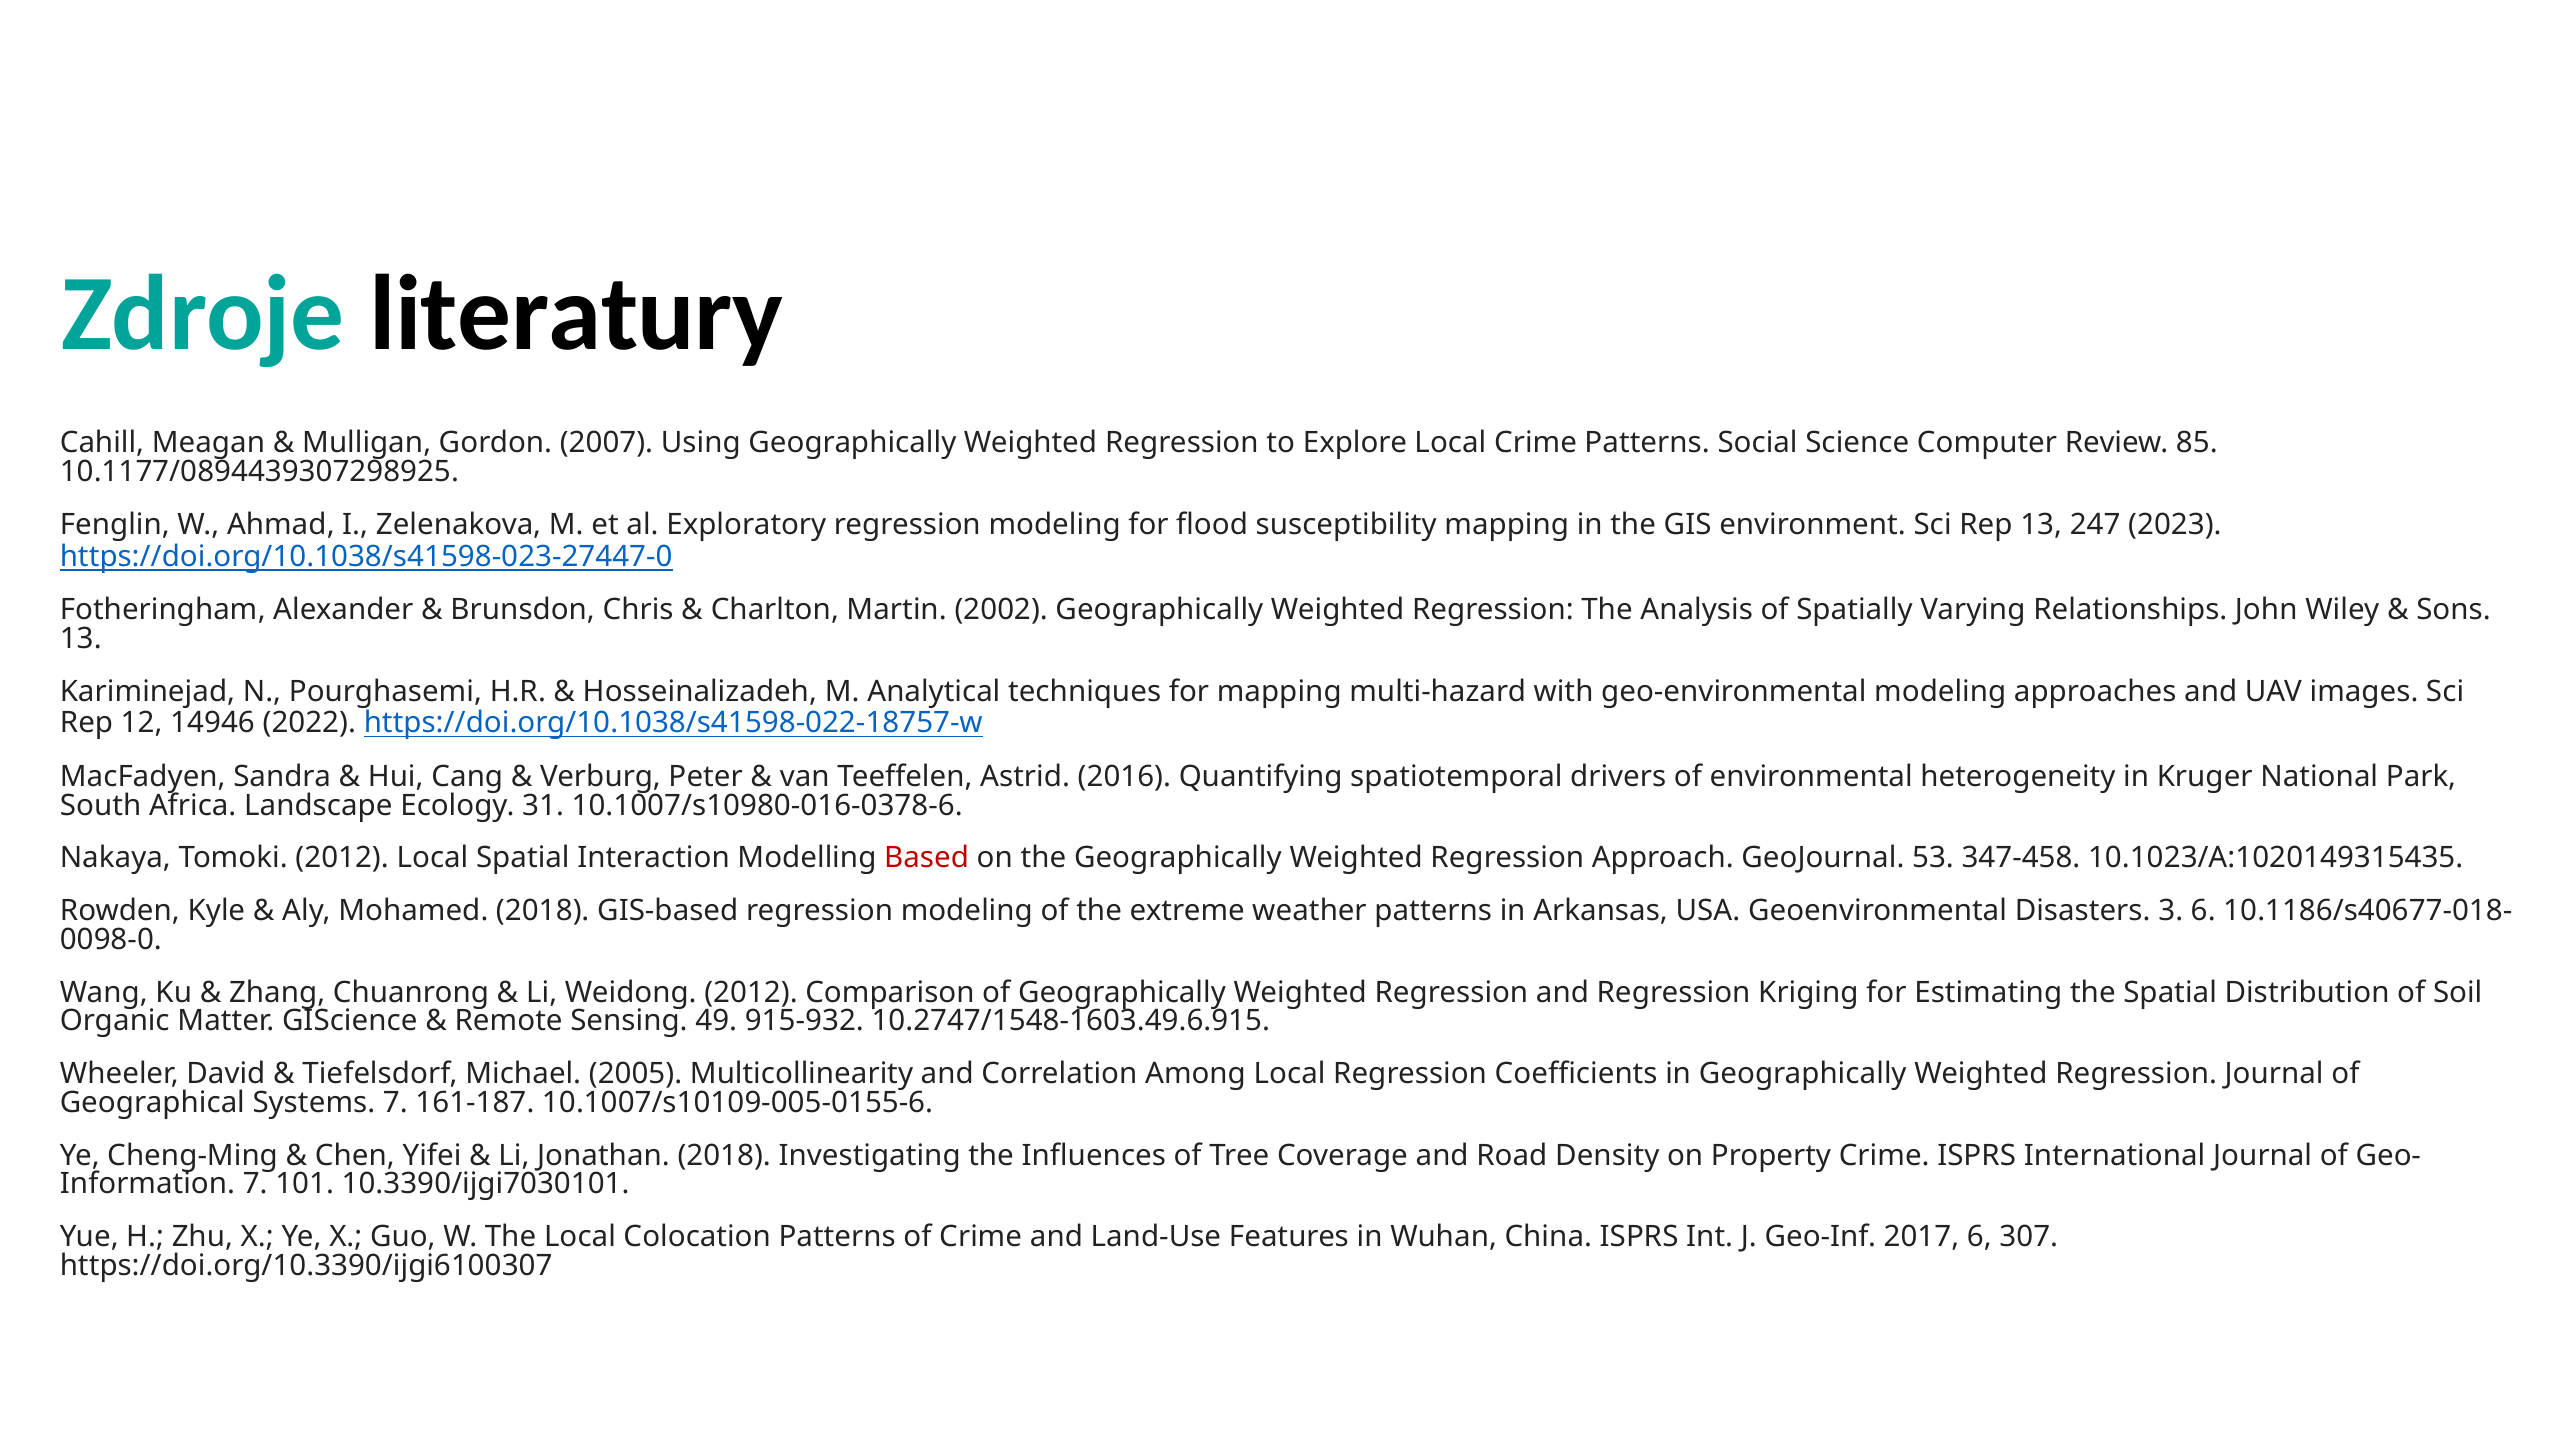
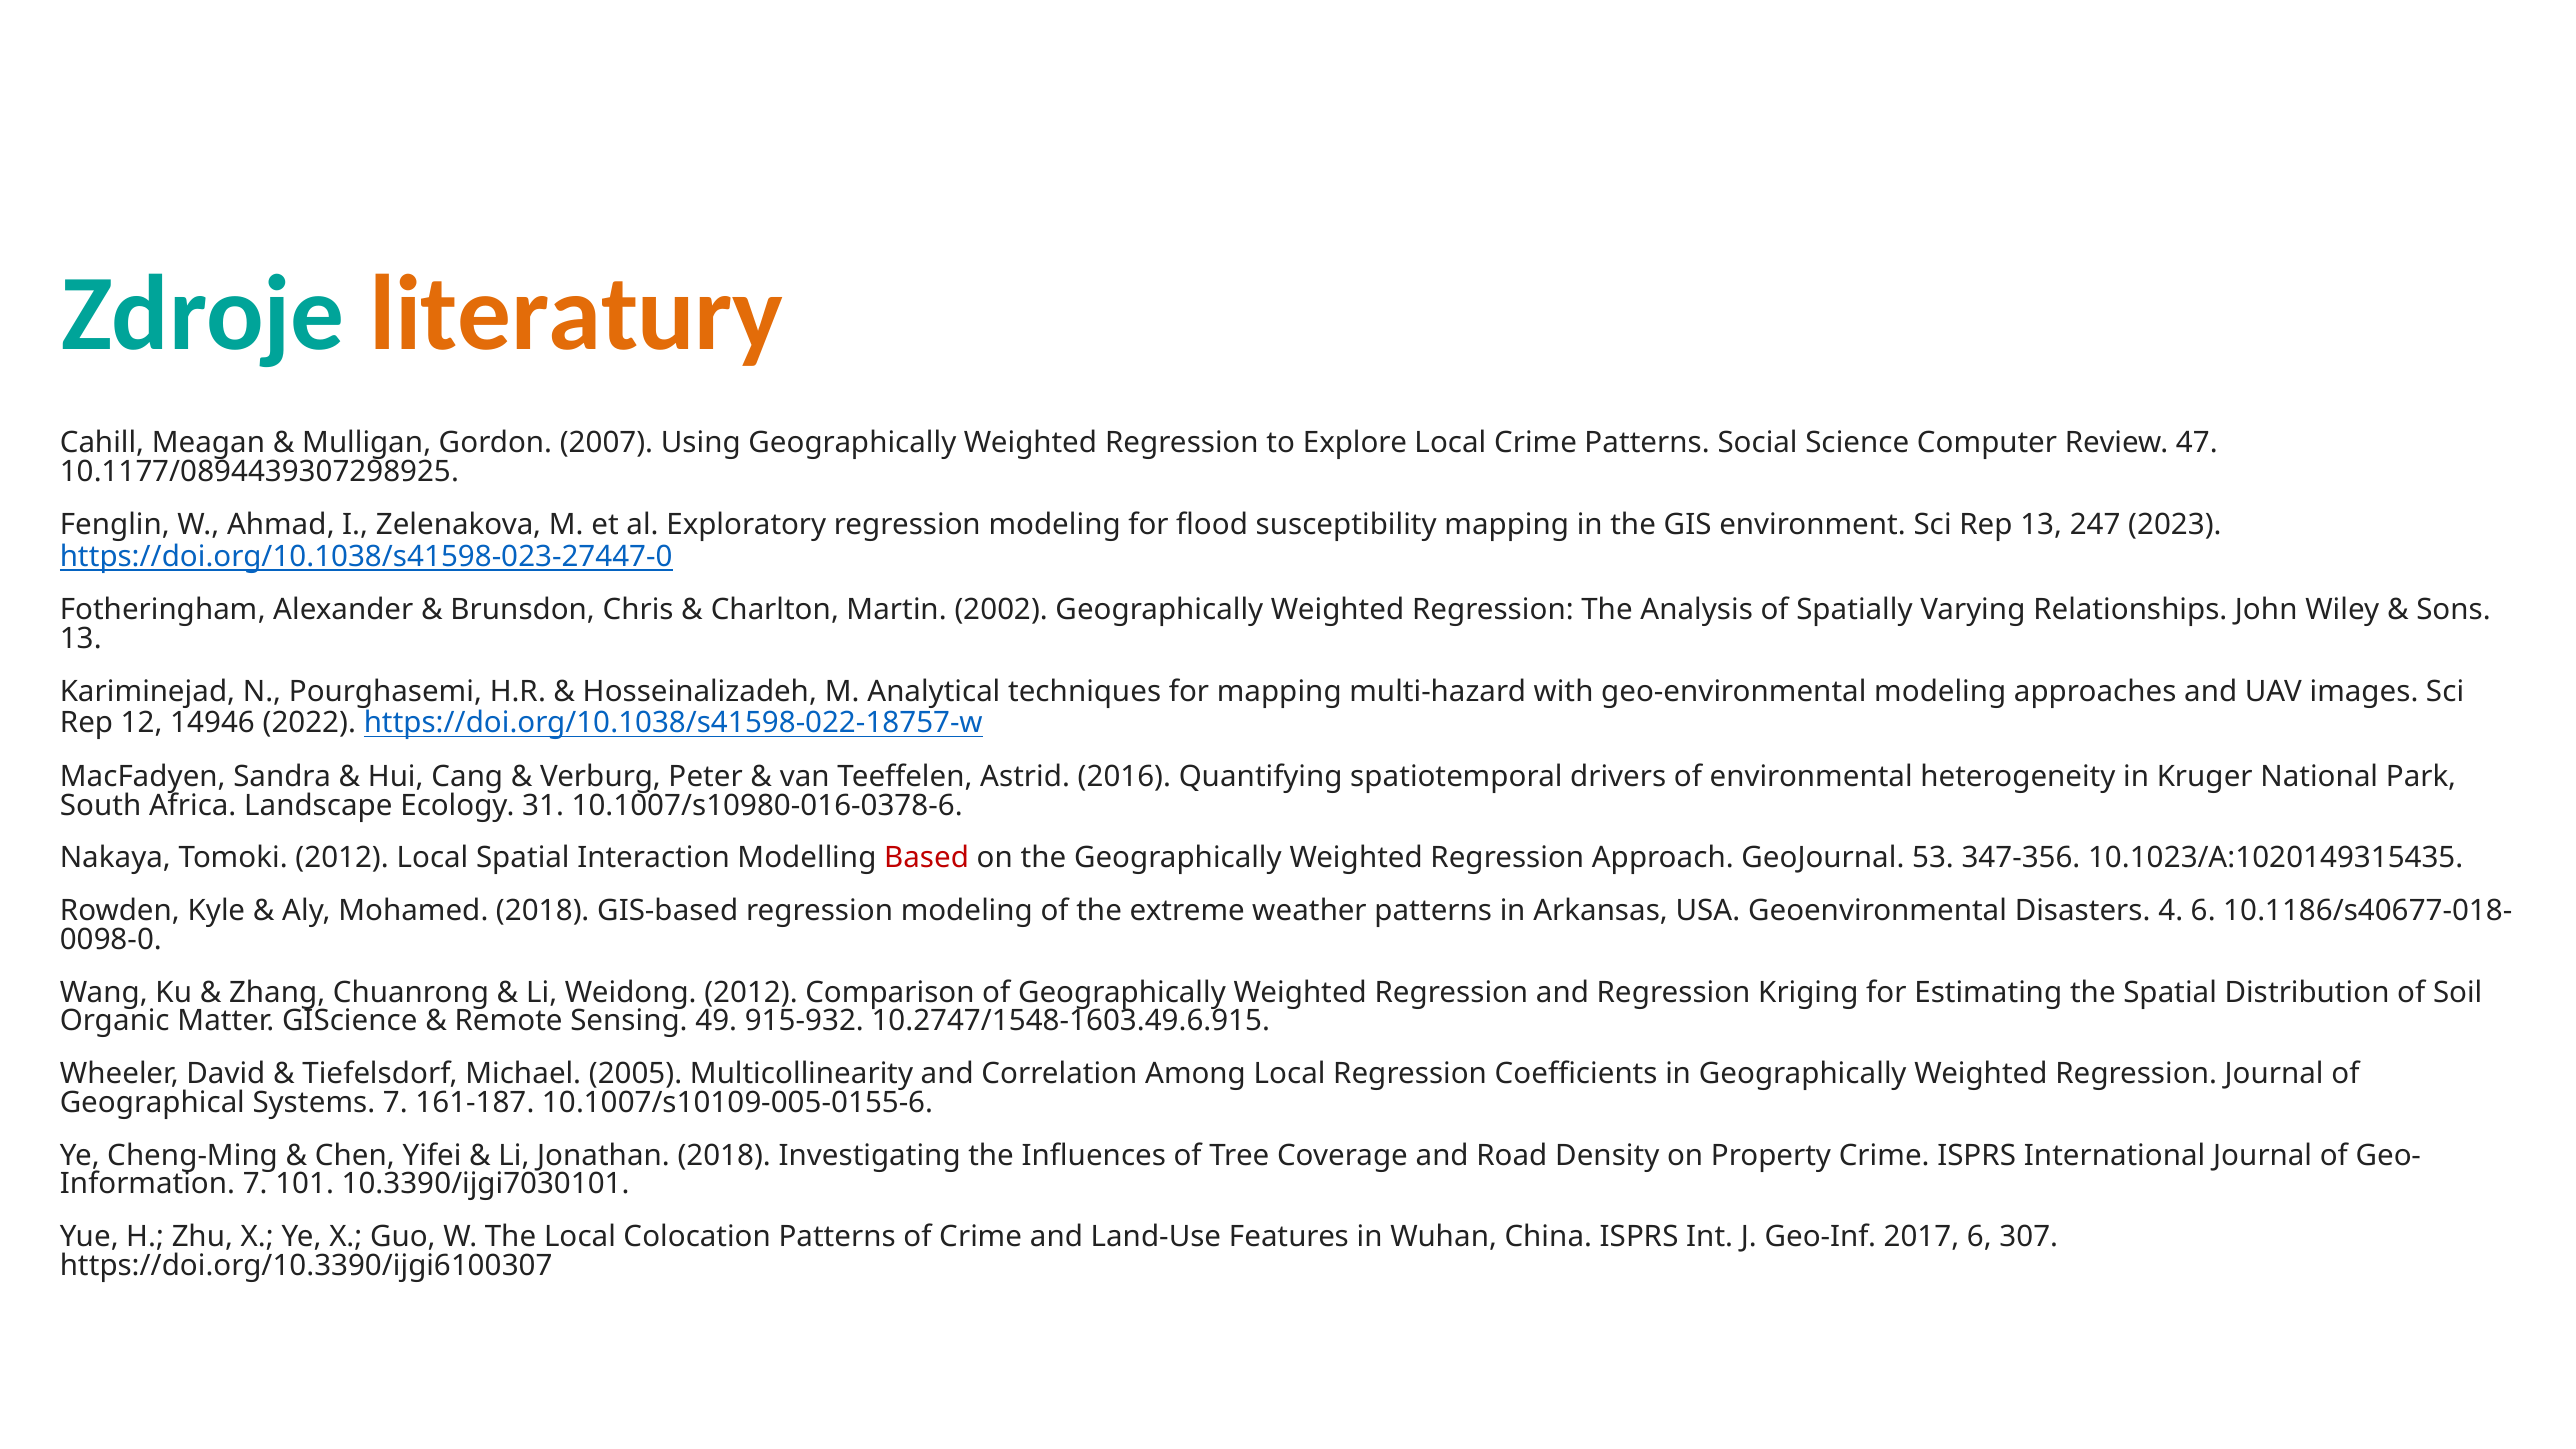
literatury colour: black -> orange (576, 314)
85: 85 -> 47 (2197, 443)
347-458: 347-458 -> 347-356 (2021, 858)
3: 3 -> 4 (2171, 911)
